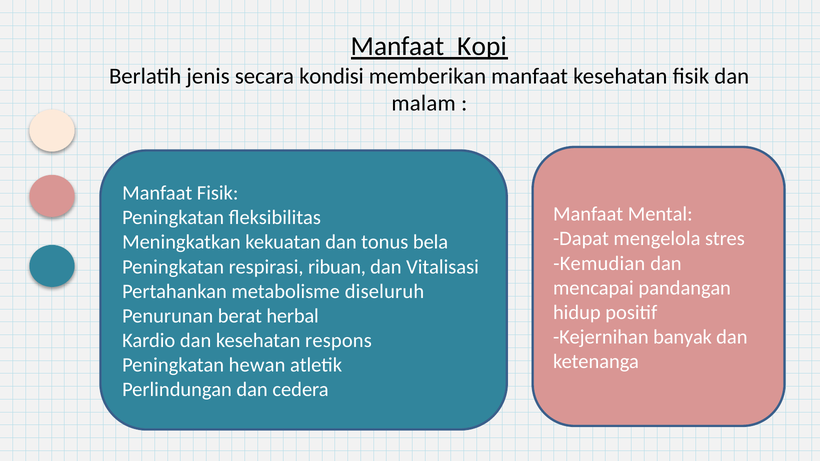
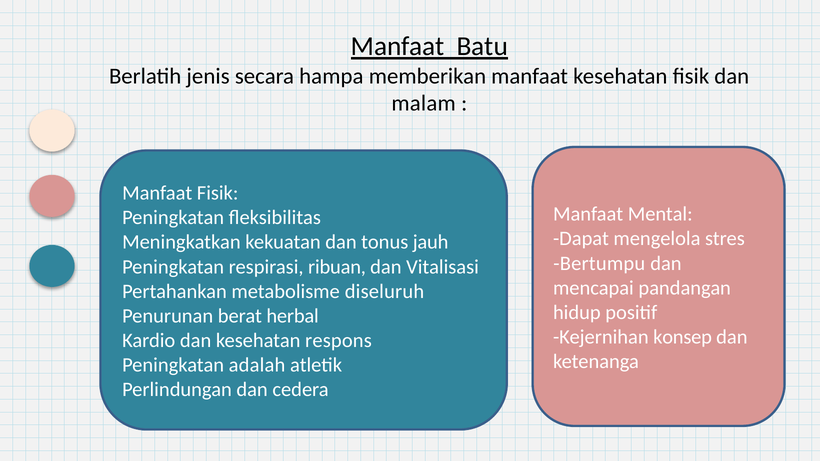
Kopi: Kopi -> Batu (482, 46)
kondisi: kondisi -> hampa (331, 76)
bela: bela -> jauh (431, 242)
Kemudian: Kemudian -> Bertumpu (599, 263)
banyak: banyak -> konsep (683, 337)
hewan: hewan -> adalah (257, 365)
